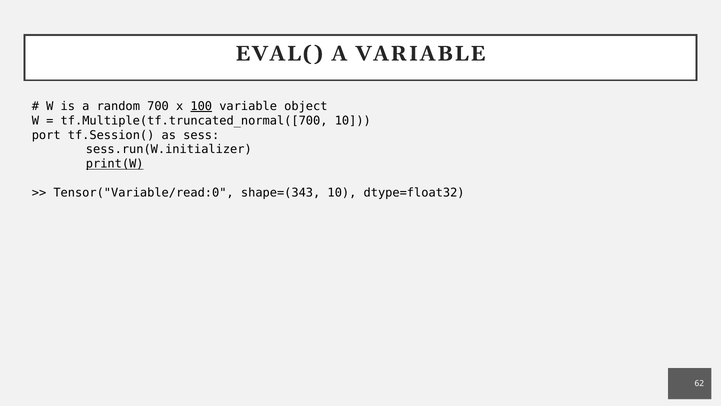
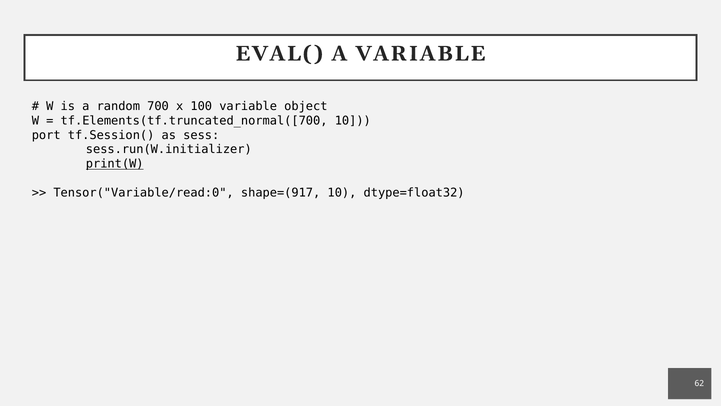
100 underline: present -> none (201, 106)
tf.Multiple(tf.truncated_normal([700: tf.Multiple(tf.truncated_normal([700 -> tf.Elements(tf.truncated_normal([700 (194, 121)
shape=(343: shape=(343 -> shape=(917 (281, 193)
